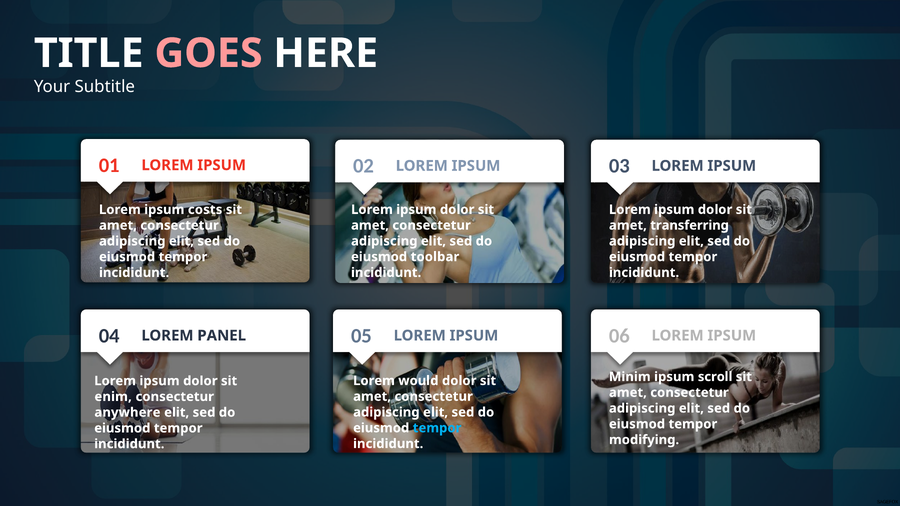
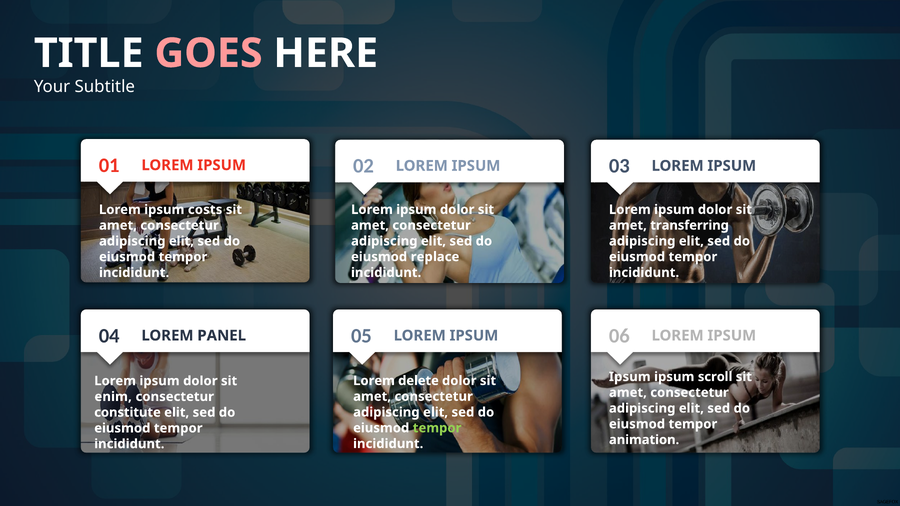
toolbar: toolbar -> replace (435, 257)
Minim: Minim -> Ipsum (630, 377)
would: would -> delete (418, 381)
anywhere: anywhere -> constitute (128, 413)
tempor colour: light blue -> light green (437, 428)
modifying: modifying -> animation (644, 440)
